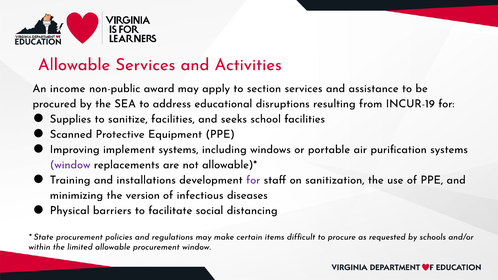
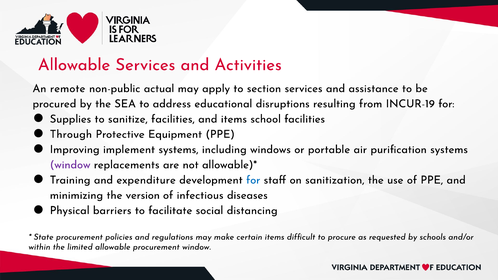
income: income -> remote (68, 88)
award: award -> actual (159, 88)
and seeks: seeks -> items (234, 119)
Scanned: Scanned -> Through (71, 134)
installations: installations -> expenditure (146, 180)
for colour: purple -> blue (253, 180)
